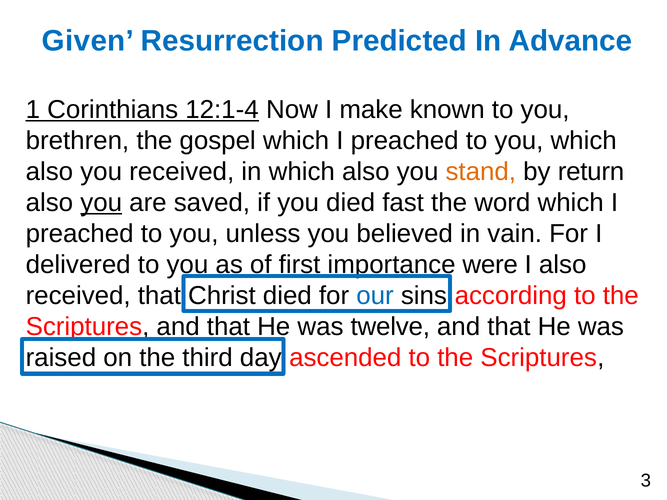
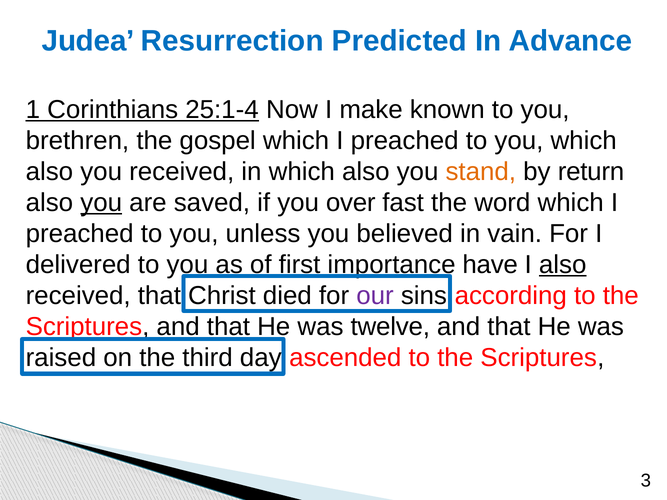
Given: Given -> Judea (88, 41)
12:1-4: 12:1-4 -> 25:1-4 (222, 110)
you died: died -> over (351, 203)
were: were -> have (490, 265)
also underline: none -> present (563, 265)
our colour: blue -> purple (375, 296)
